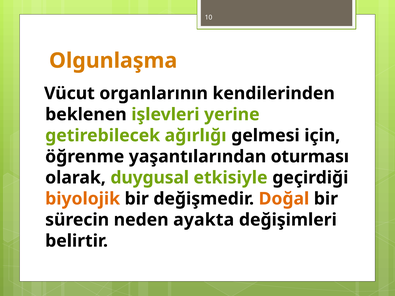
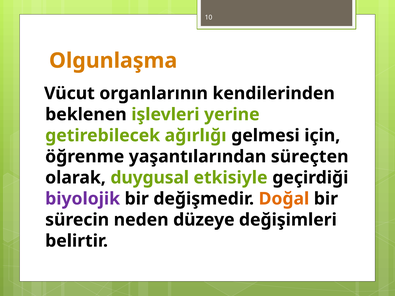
oturması: oturması -> süreçten (310, 157)
biyolojik colour: orange -> purple (83, 199)
ayakta: ayakta -> düzeye (204, 220)
